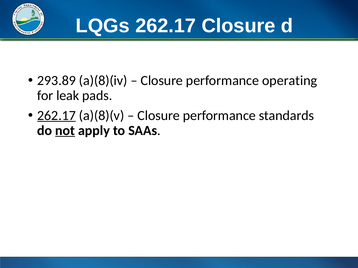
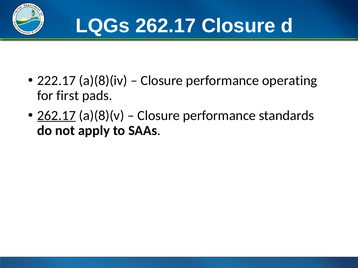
293.89: 293.89 -> 222.17 (57, 81)
leak: leak -> first (68, 96)
not underline: present -> none (65, 131)
